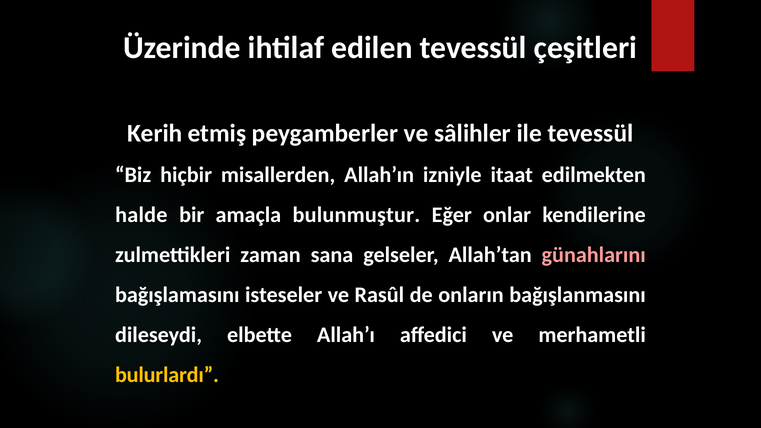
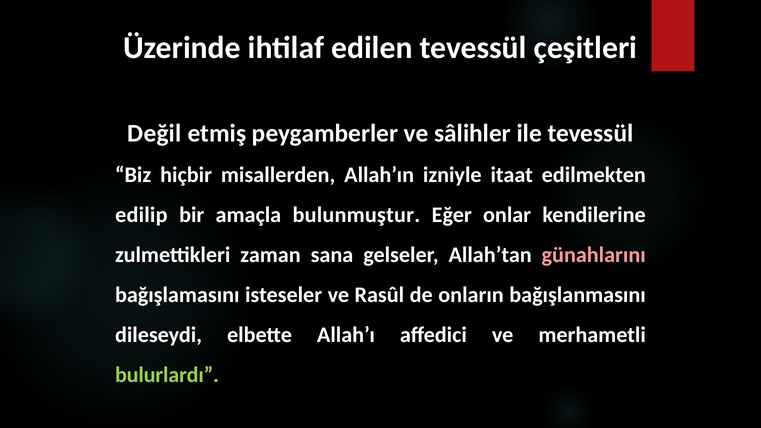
Kerih: Kerih -> Değil (155, 133)
halde: halde -> edilip (141, 215)
bulurlardı colour: yellow -> light green (167, 375)
